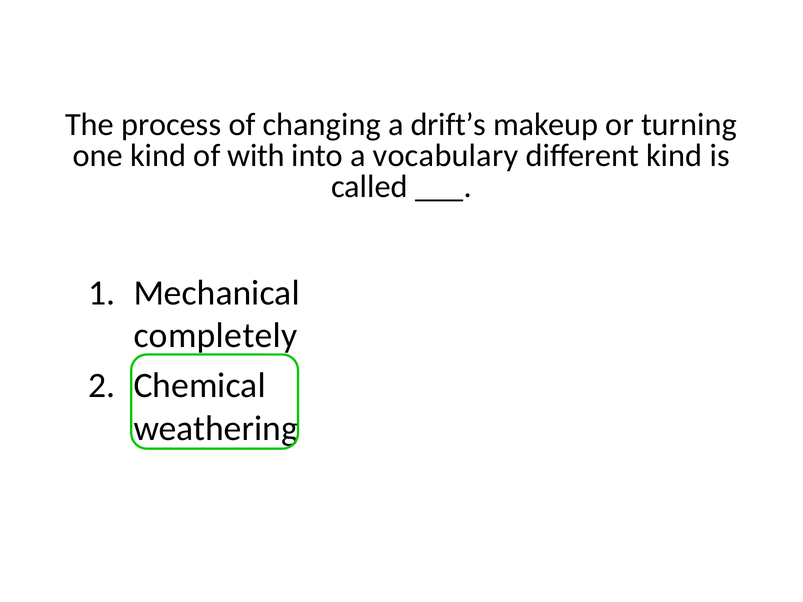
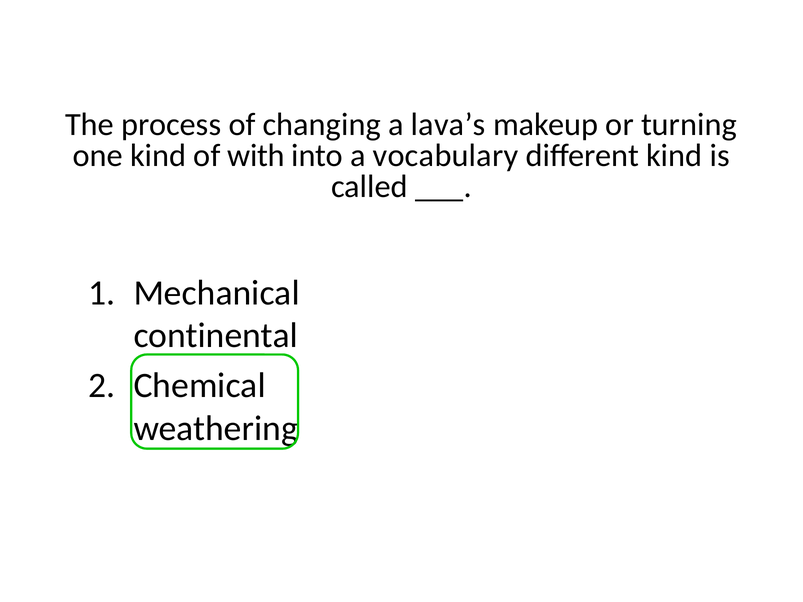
drift’s: drift’s -> lava’s (448, 125)
completely: completely -> continental (216, 336)
